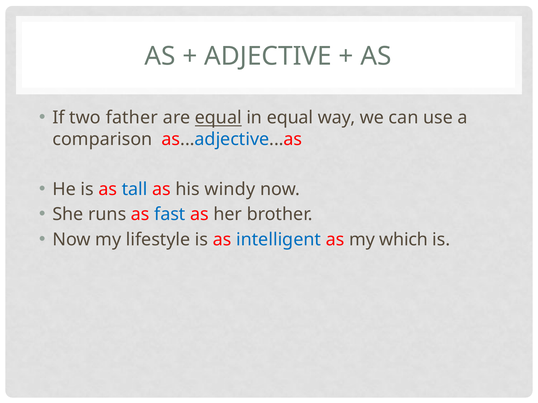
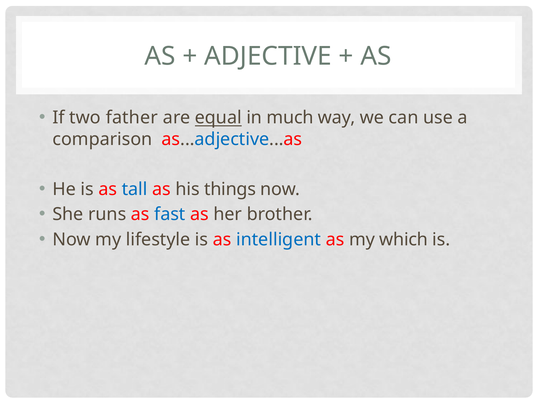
in equal: equal -> much (290, 118)
windy: windy -> things (230, 190)
